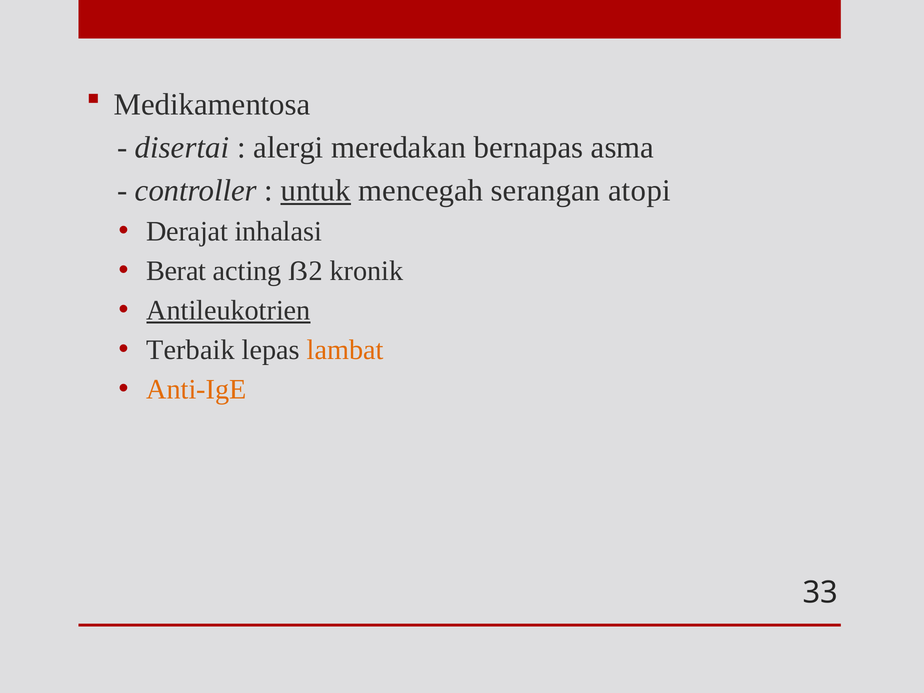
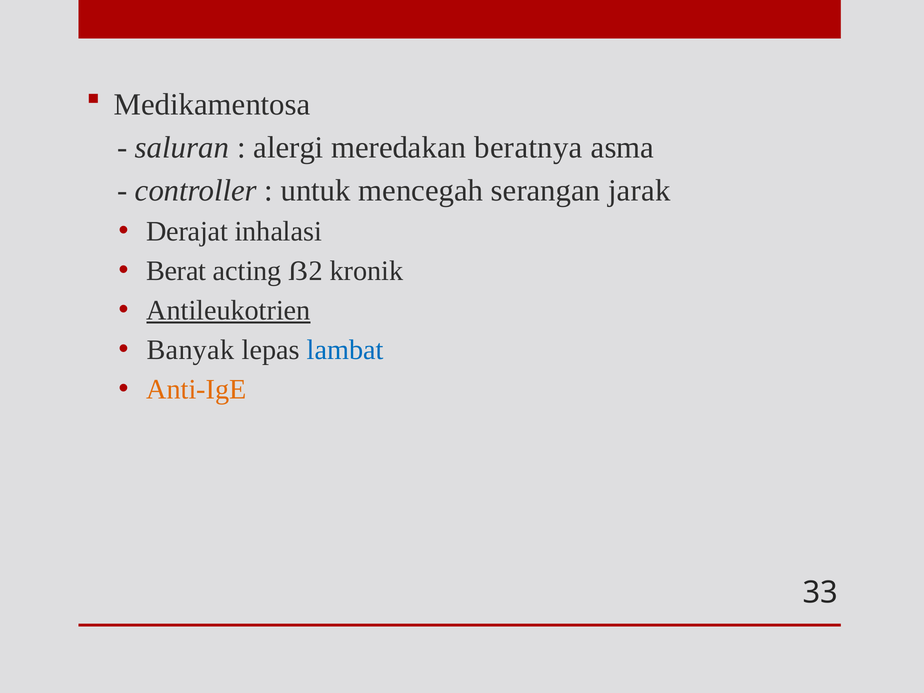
disertai: disertai -> saluran (182, 148)
bernapas: bernapas -> beratnya (528, 148)
untuk underline: present -> none (316, 191)
atopi: atopi -> jarak (639, 191)
Terbaik: Terbaik -> Banyak (191, 350)
lambat colour: orange -> blue (345, 350)
